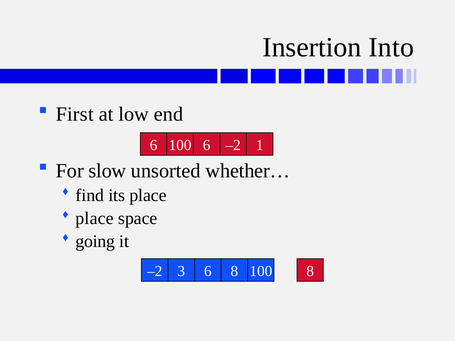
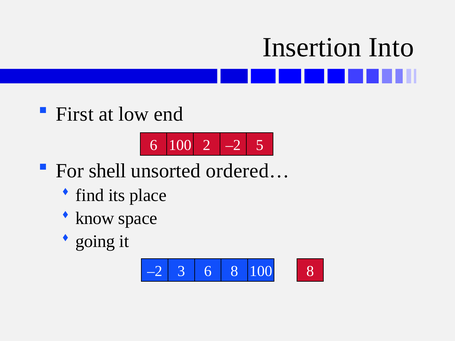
6: 6 -> 2 (207, 145)
1: 1 -> 5 (260, 145)
slow: slow -> shell (107, 171)
whether…: whether… -> ordered… (248, 171)
place: place -> know (95, 218)
